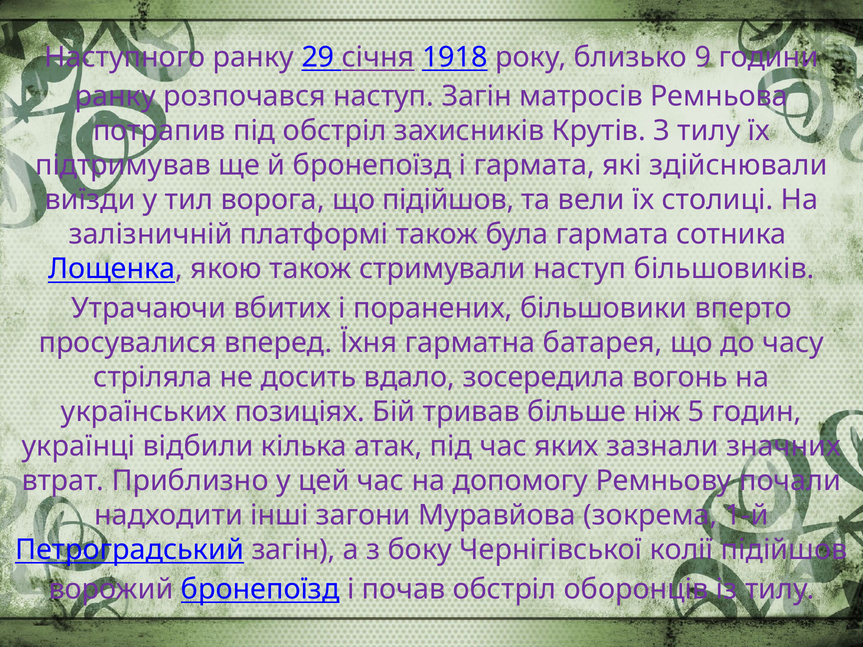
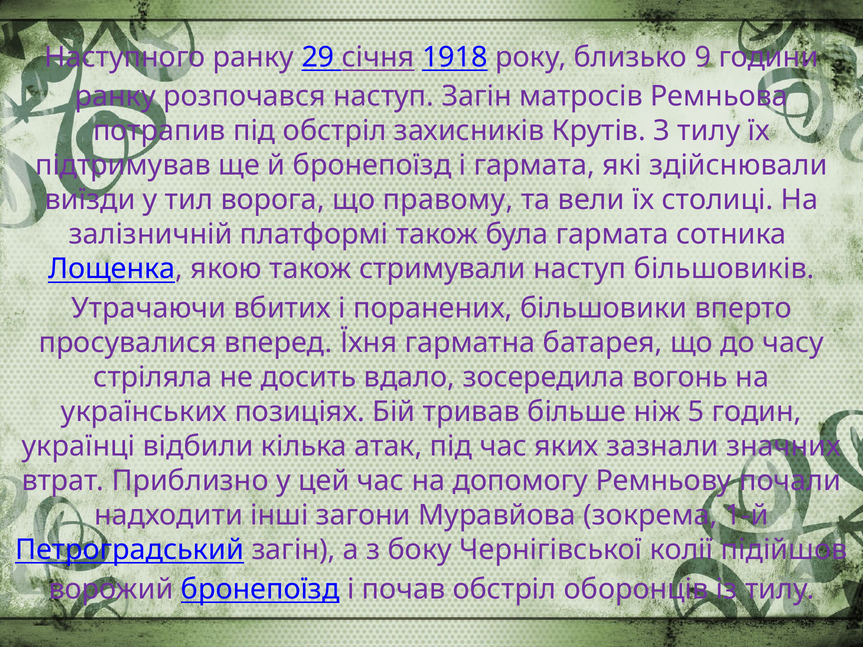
що підійшов: підійшов -> правому (448, 200)
